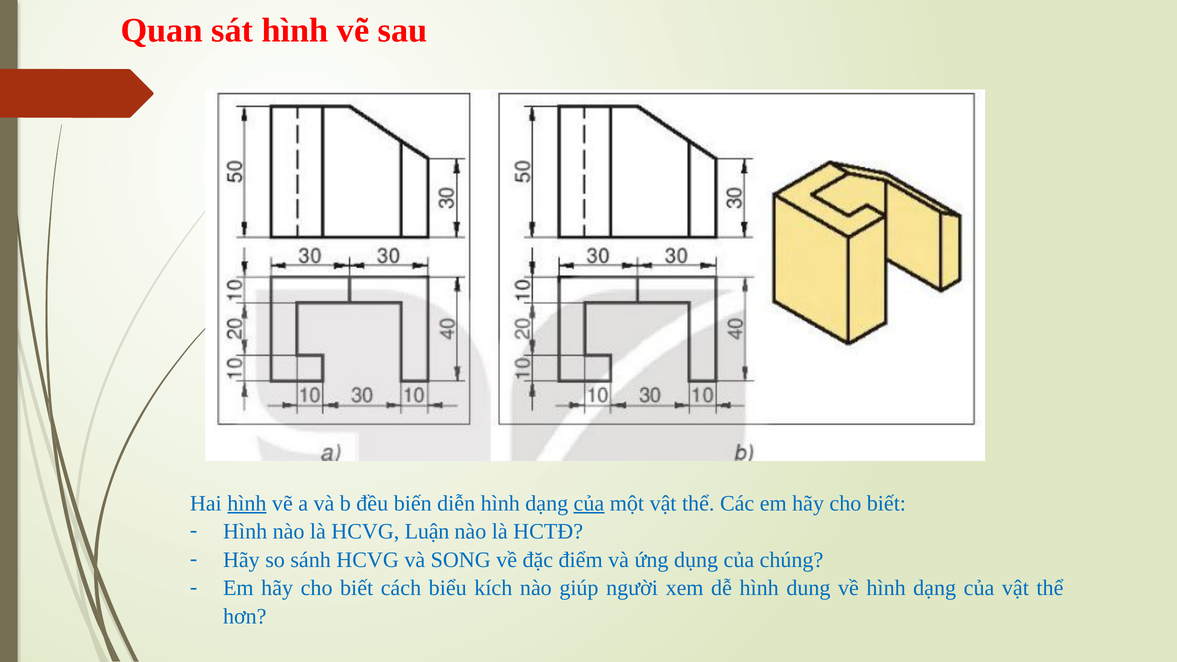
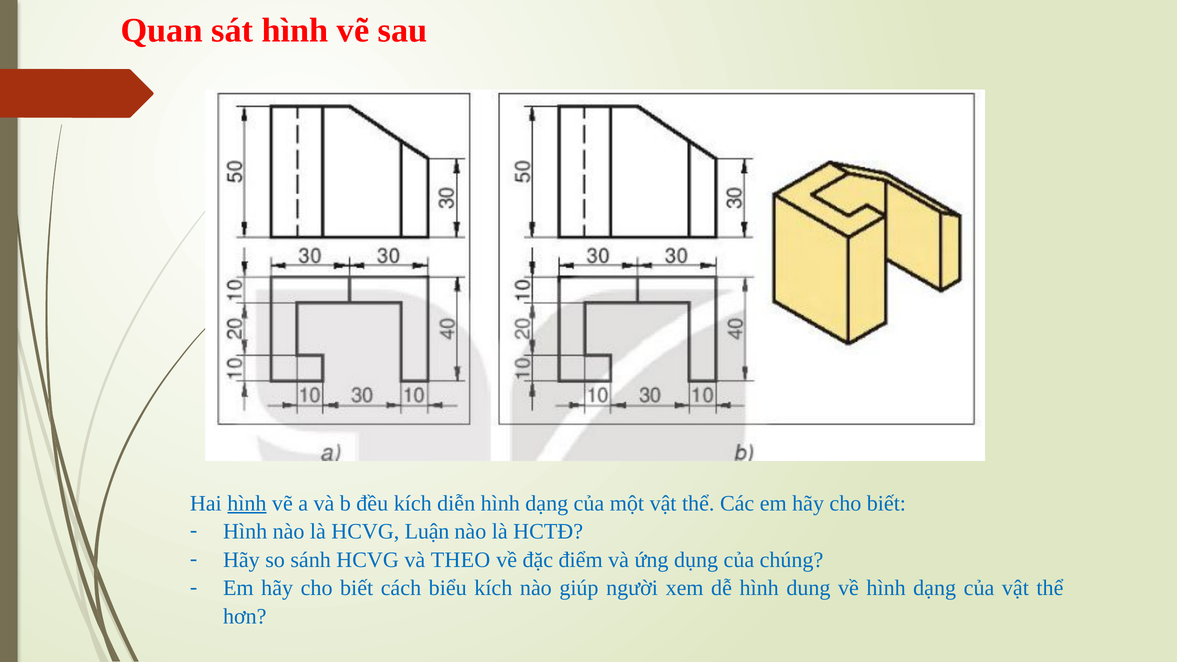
đều biến: biến -> kích (413, 503)
của underline: present -> none (589, 503)
SONG: SONG -> THEO (461, 560)
